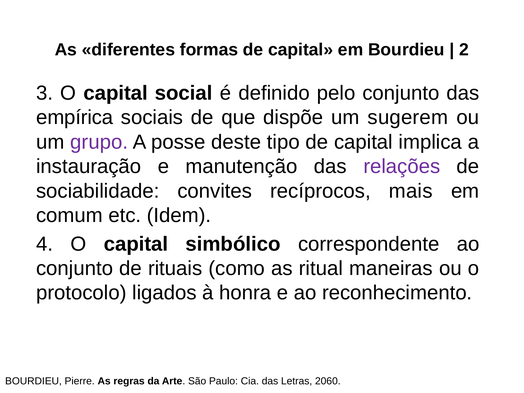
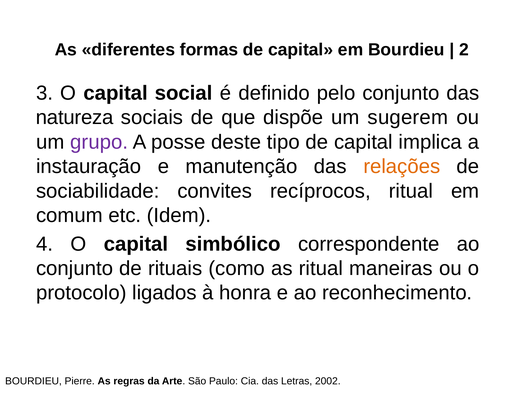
empírica: empírica -> natureza (75, 118)
relações colour: purple -> orange (402, 167)
recíprocos mais: mais -> ritual (411, 191)
2060: 2060 -> 2002 (328, 381)
